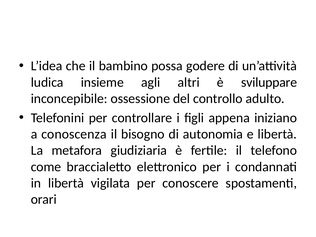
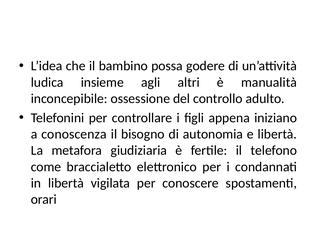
sviluppare: sviluppare -> manualità (269, 82)
